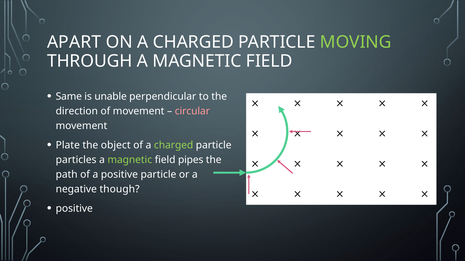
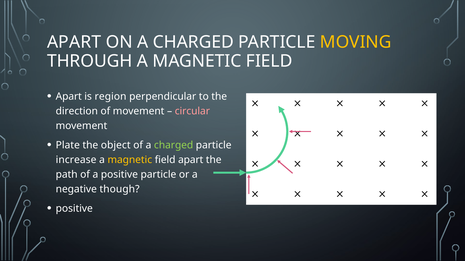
MOVING colour: light green -> yellow (356, 42)
Same: Same -> Apart (69, 97)
unable: unable -> region (111, 97)
particles: particles -> increase (76, 160)
magnetic colour: light green -> yellow (130, 160)
field pipes: pipes -> apart (191, 160)
